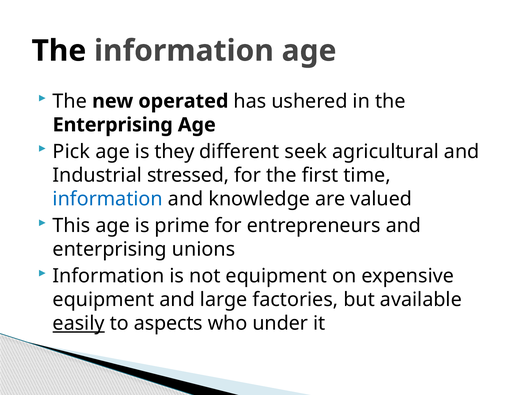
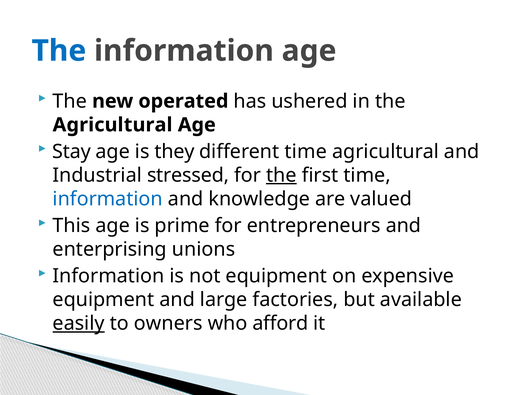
The colour: black -> blue (59, 51)
Enterprising: Enterprising -> Agricultural (113, 125)
Pick: Pick -> Stay (72, 152)
different seek: seek -> time (306, 152)
the underline: none -> present (281, 175)
aspects: aspects -> owners (168, 324)
under: under -> afford (280, 324)
